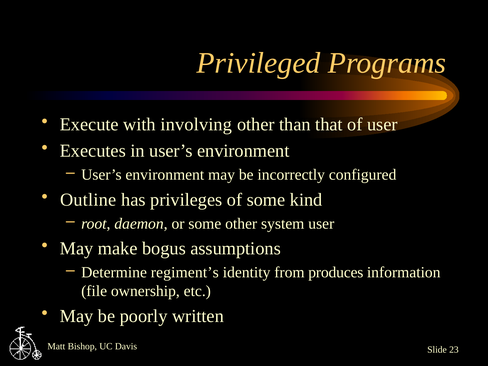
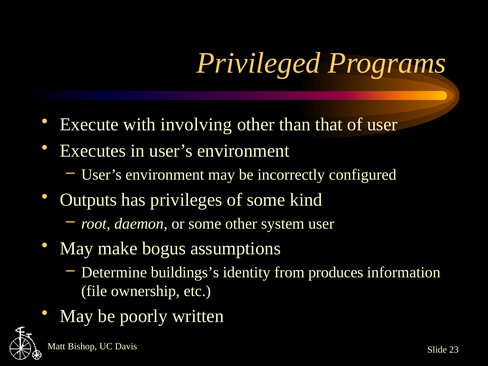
Outline: Outline -> Outputs (88, 200)
regiment’s: regiment’s -> buildings’s (185, 272)
